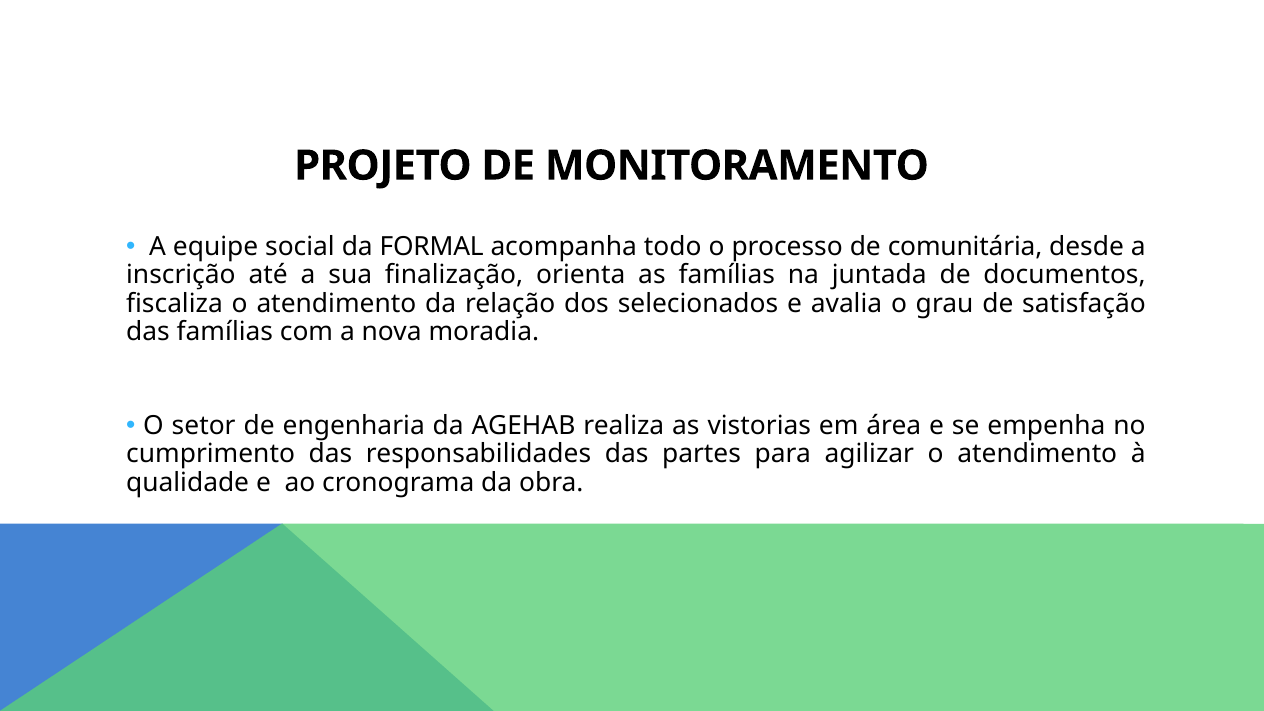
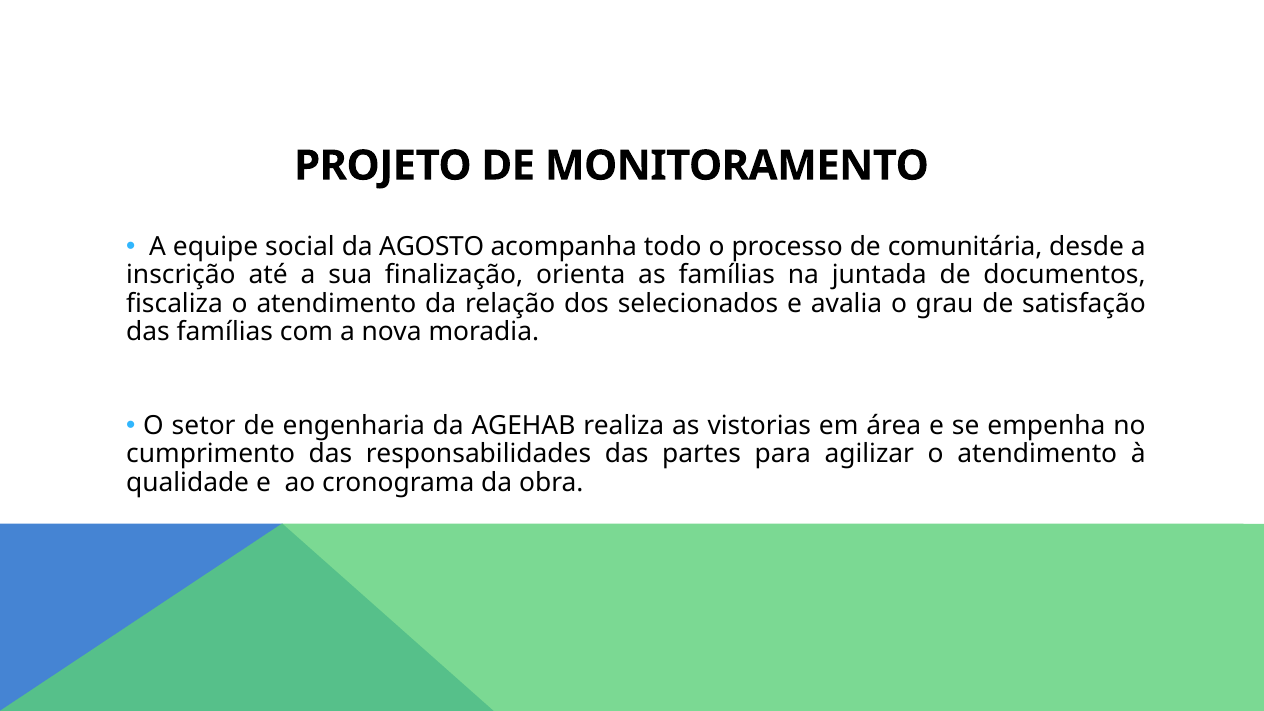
FORMAL: FORMAL -> AGOSTO (432, 247)
